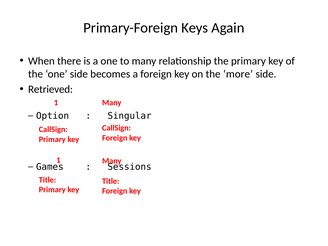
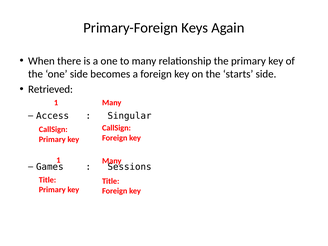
more: more -> starts (238, 74)
Option: Option -> Access (53, 116)
